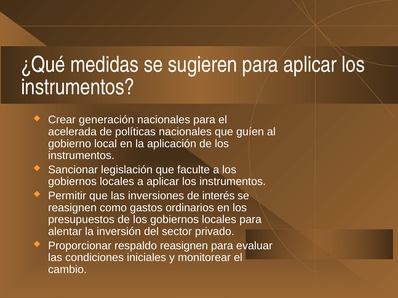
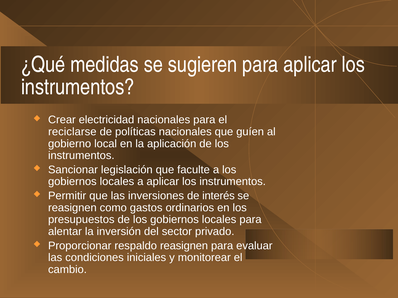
generación: generación -> electricidad (107, 120)
acelerada: acelerada -> reciclarse (72, 132)
